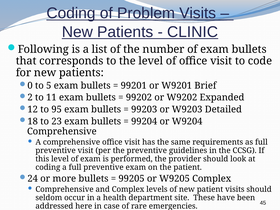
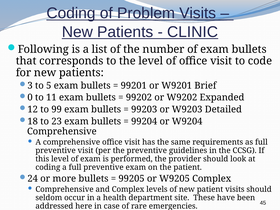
0: 0 -> 3 (30, 86)
2: 2 -> 0 (30, 97)
95: 95 -> 99 (57, 109)
